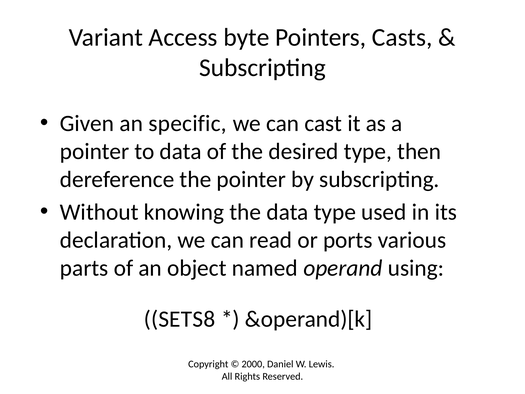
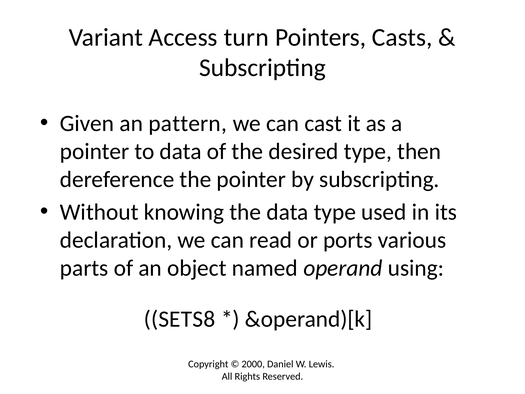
byte: byte -> turn (246, 37)
specific: specific -> pattern (188, 123)
